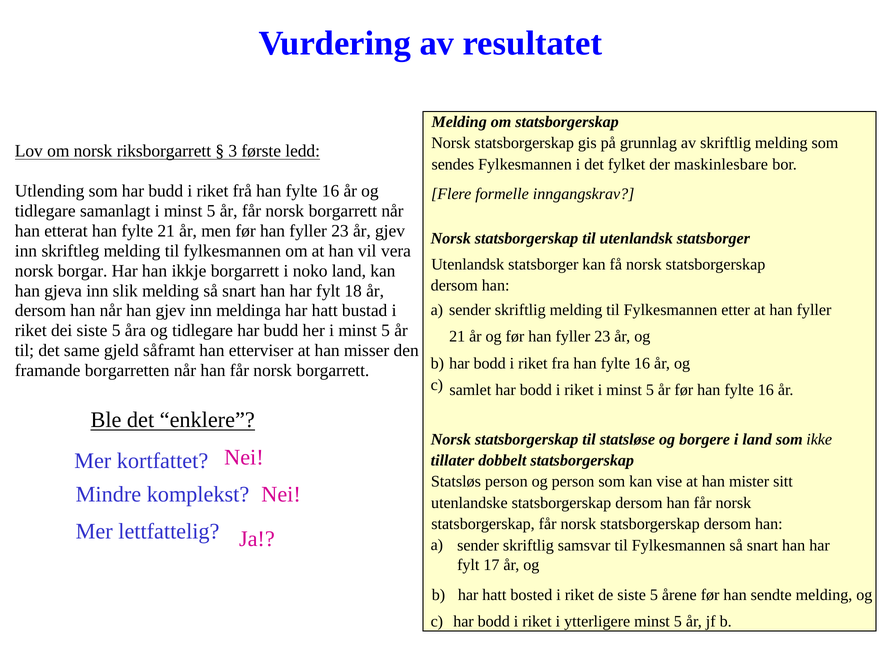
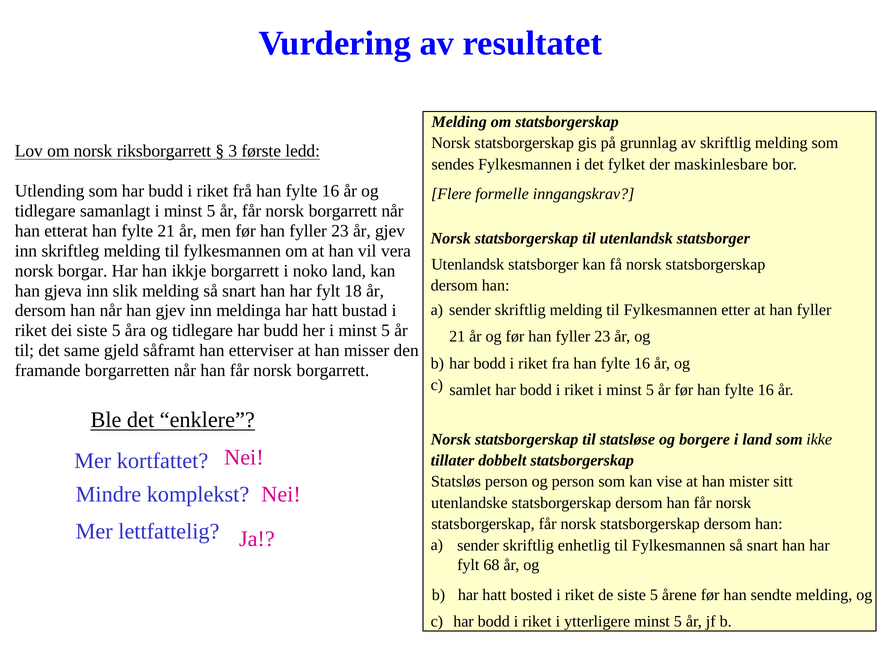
samsvar: samsvar -> enhetlig (584, 546)
17: 17 -> 68 (491, 565)
